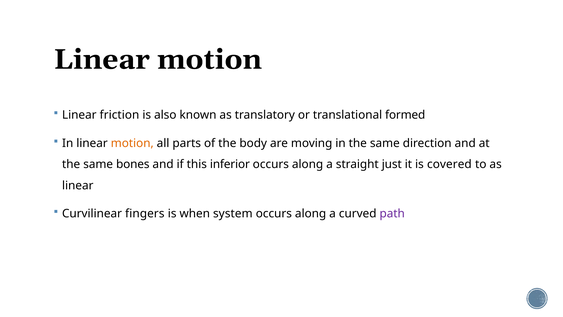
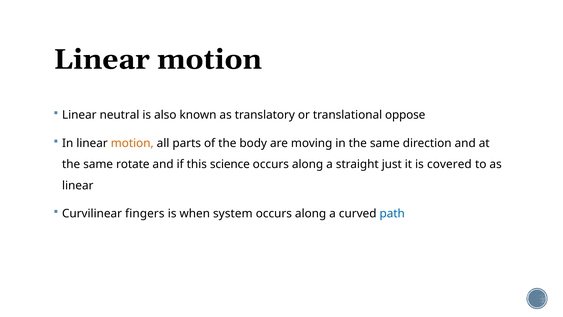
friction: friction -> neutral (120, 115)
formed: formed -> oppose (405, 115)
bones: bones -> rotate (133, 164)
inferior: inferior -> science (230, 164)
path colour: purple -> blue (392, 213)
